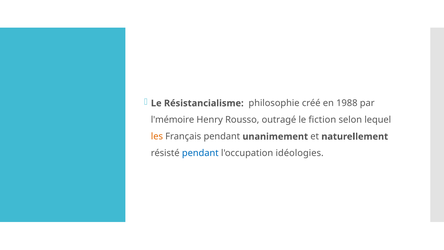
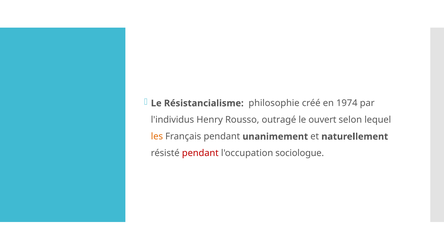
1988: 1988 -> 1974 (347, 103)
l'mémoire: l'mémoire -> l'individus (172, 120)
fiction: fiction -> ouvert (322, 120)
pendant colour: blue -> red (200, 153)
idéologies: idéologies -> sociologue (300, 153)
